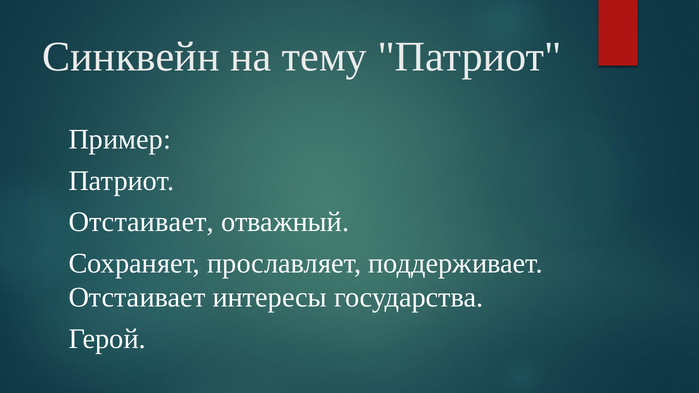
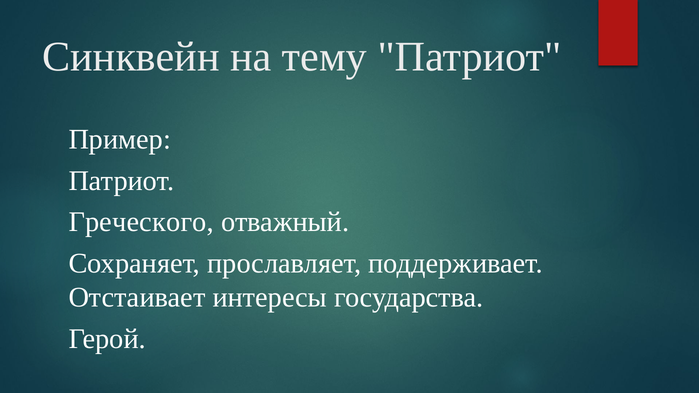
Отстаивает: Отстаивает -> Греческого (141, 222)
